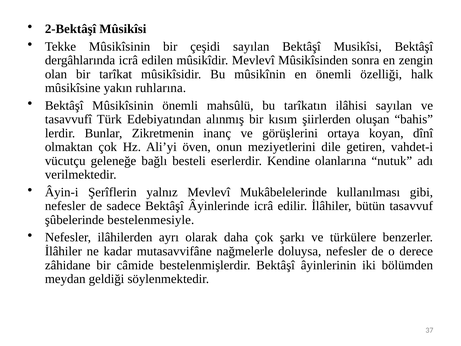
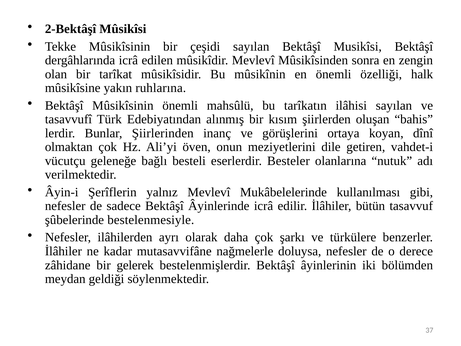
Zikretmenin: Zikretmenin -> Şiirlerinden (163, 133)
Kendine: Kendine -> Besteler (288, 161)
câmide: câmide -> gelerek (135, 265)
